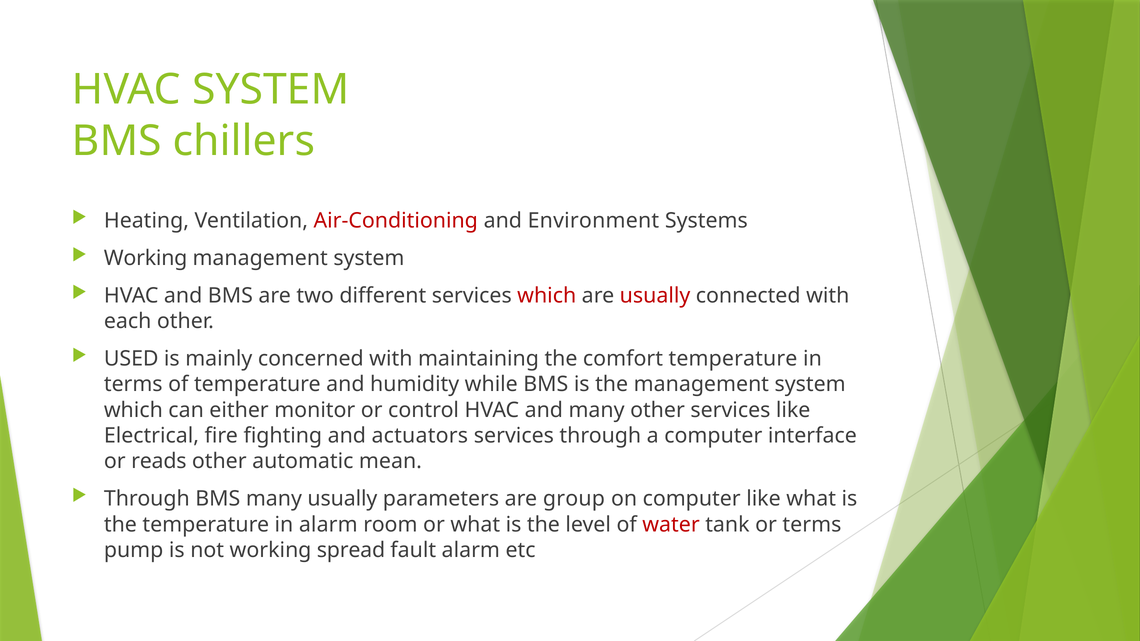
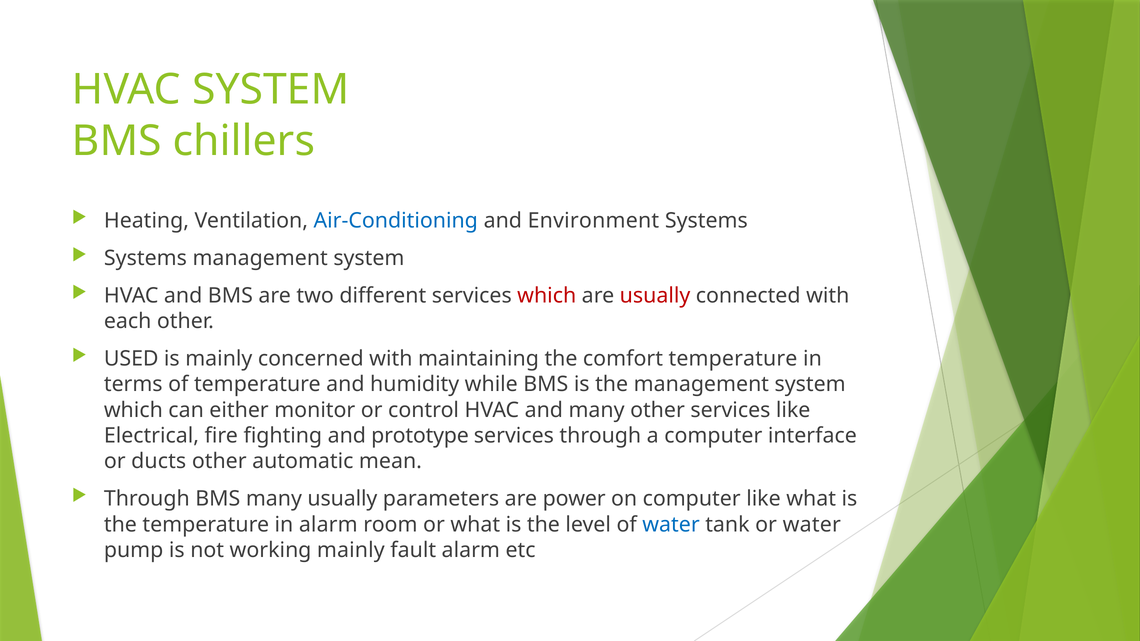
Air-Conditioning colour: red -> blue (396, 221)
Working: Working -> Systems (145, 258)
actuators: actuators -> prototype (420, 436)
reads: reads -> ducts (159, 461)
group: group -> power (574, 499)
water colour: red -> blue (671, 525)
or terms: terms -> water (812, 525)
working spread: spread -> mainly (351, 550)
